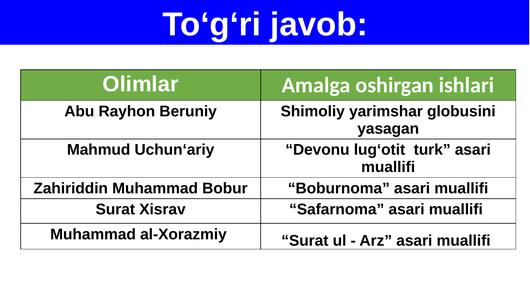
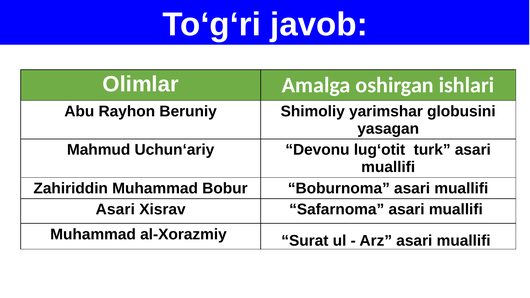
Surat: Surat -> Asari (115, 210)
